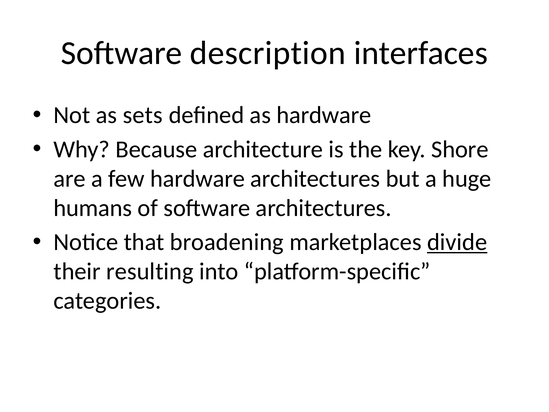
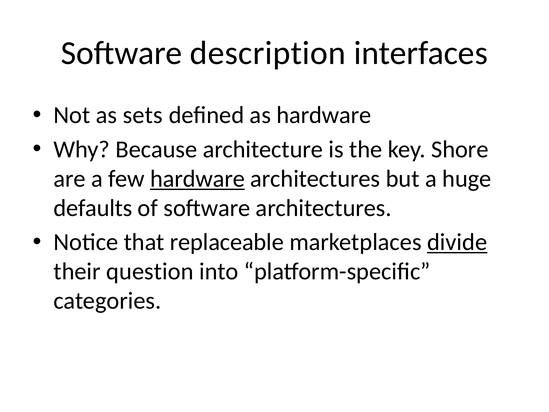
hardware underline: none -> present (197, 179)
humans: humans -> defaults (93, 208)
broadening: broadening -> replaceable (227, 242)
resulting: resulting -> question (150, 271)
